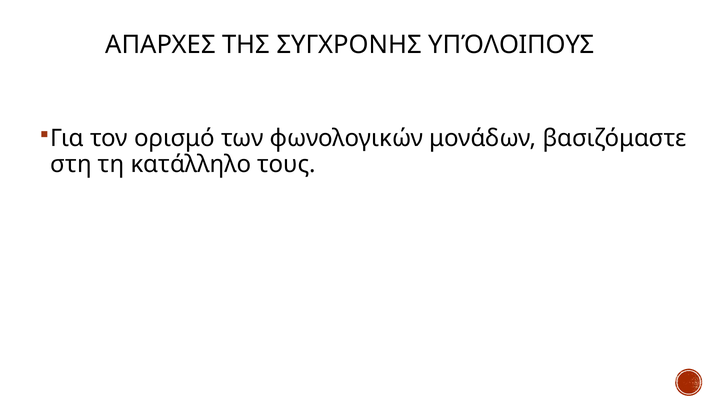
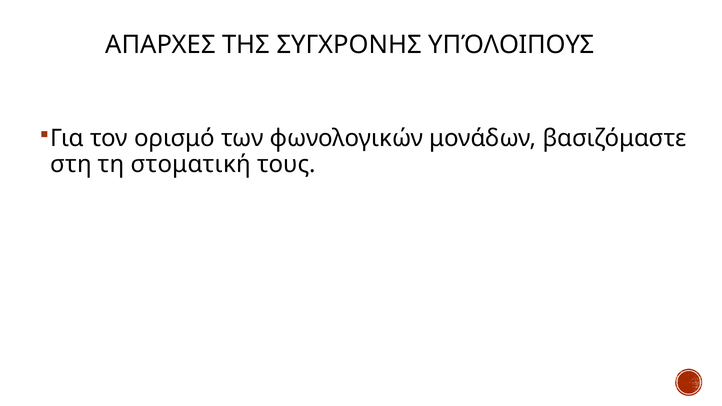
κατάλληλο: κατάλληλο -> στοματική (191, 164)
